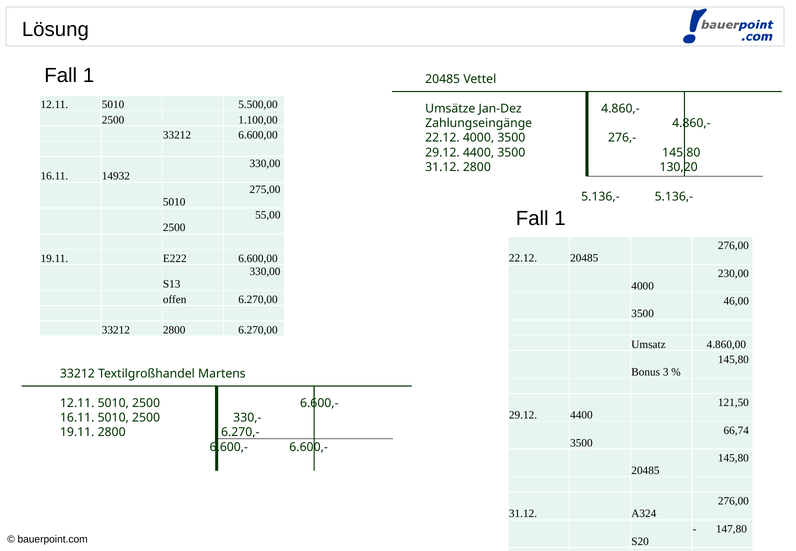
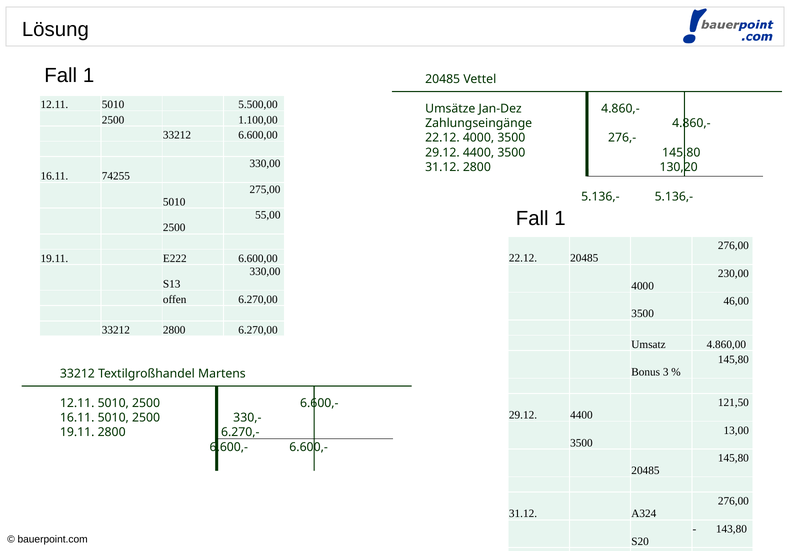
14932: 14932 -> 74255 (116, 176)
66,74: 66,74 -> 13,00 (736, 430)
147,80: 147,80 -> 143,80 (731, 529)
